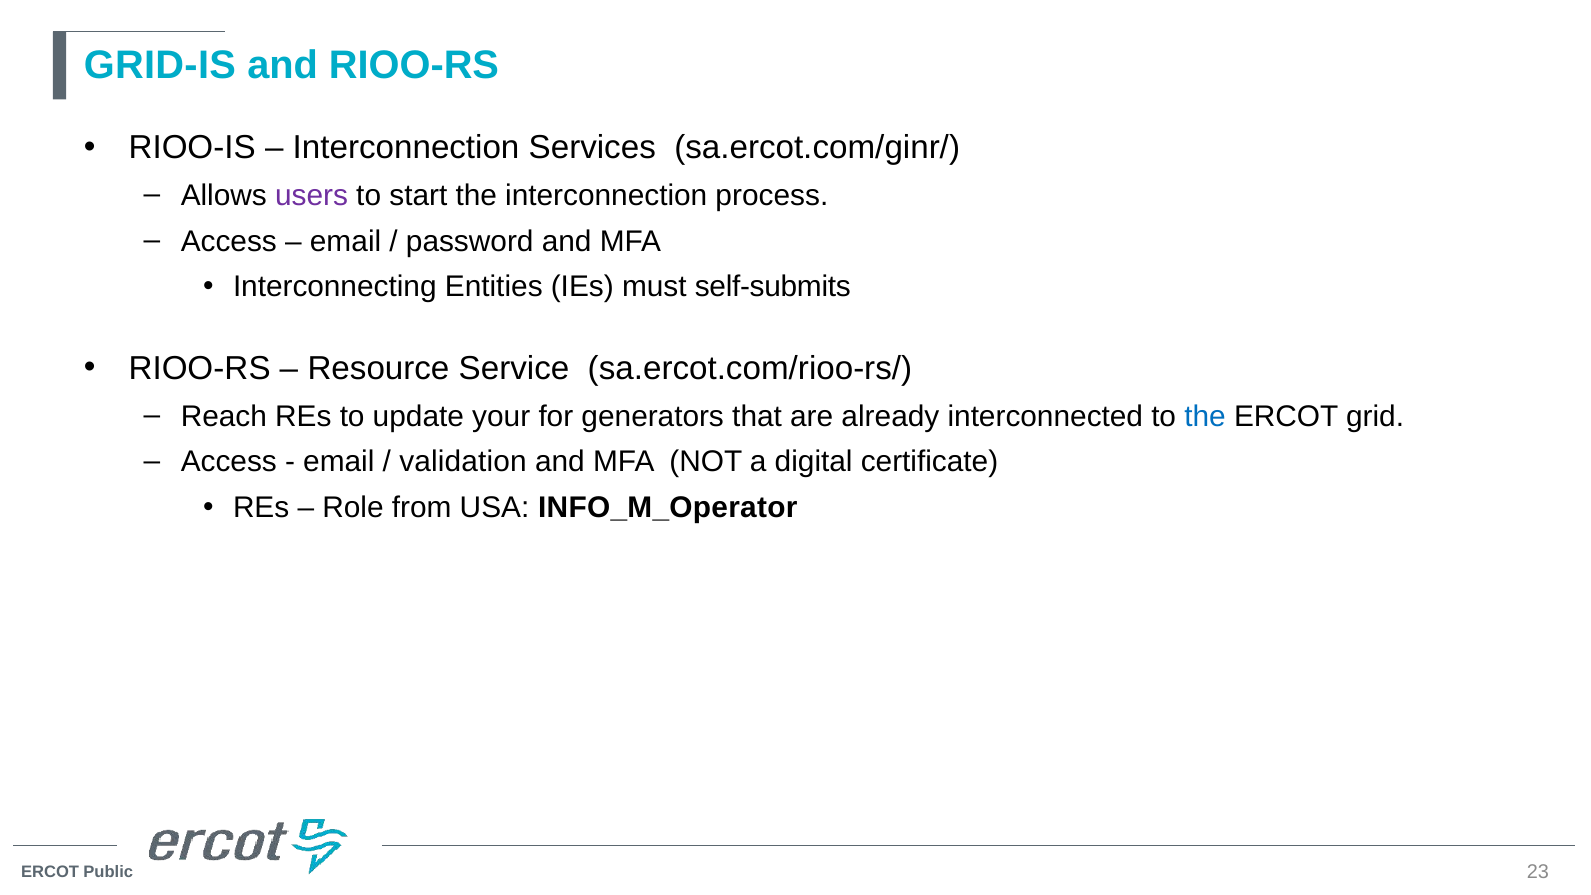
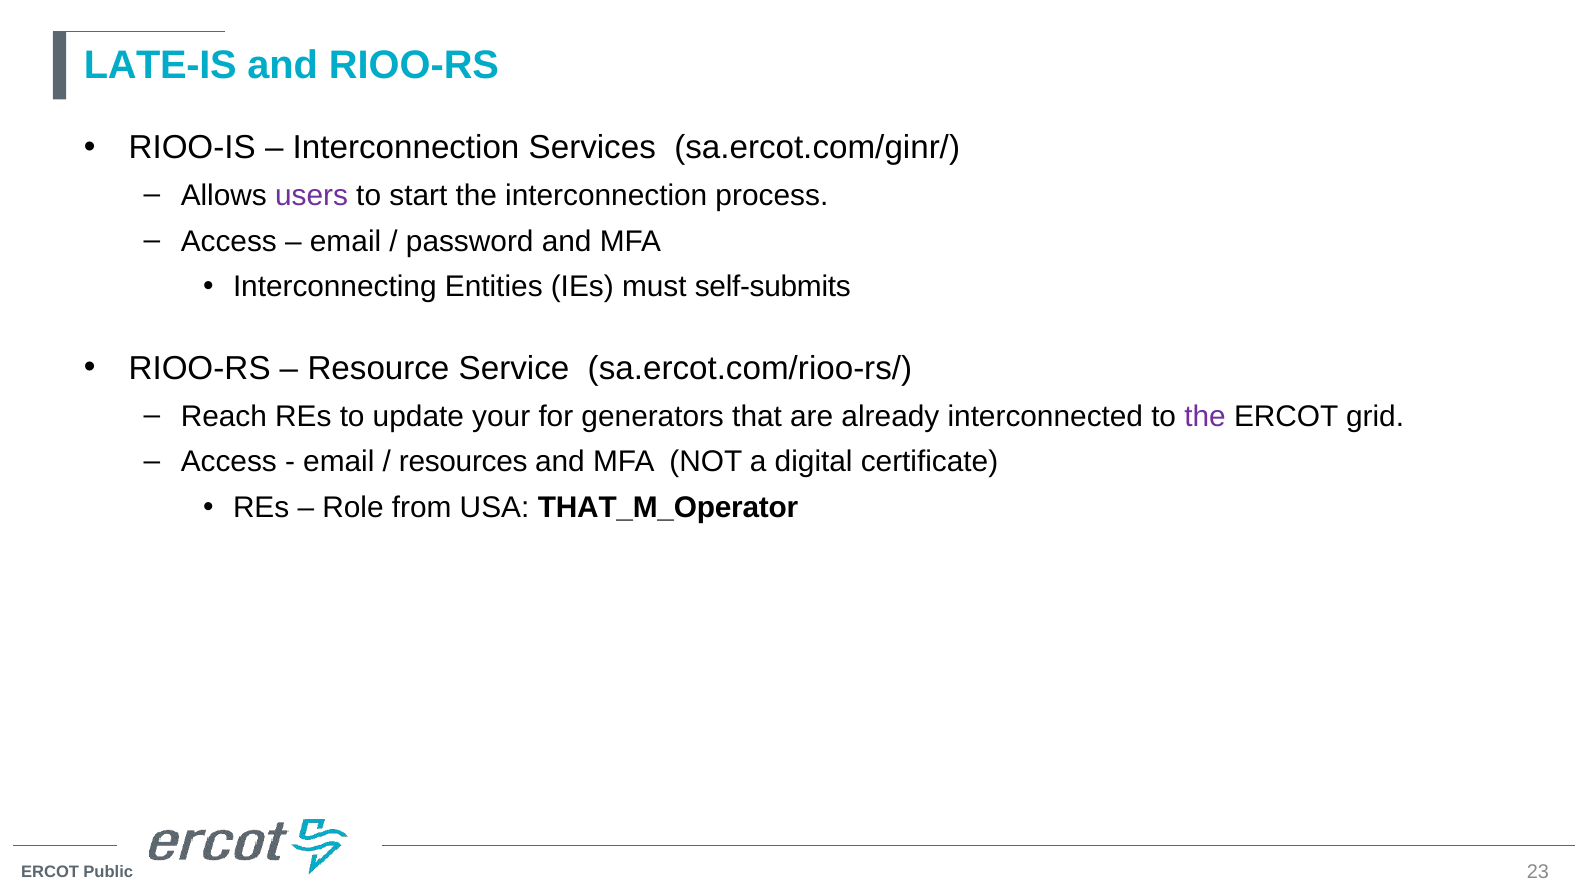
GRID-IS: GRID-IS -> LATE-IS (160, 65)
the colour: blue -> purple (1205, 416)
validation: validation -> resources (463, 462)
INFO_M_Operator: INFO_M_Operator -> THAT_M_Operator (668, 508)
